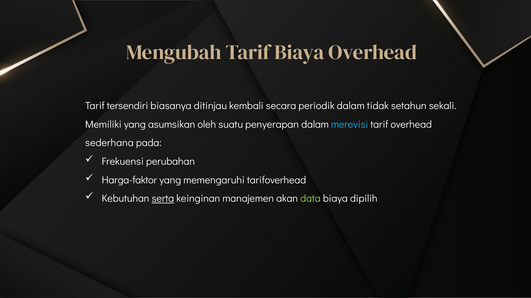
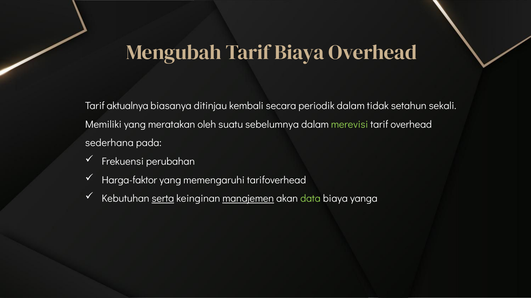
tersendiri: tersendiri -> aktualnya (128, 106)
asumsikan: asumsikan -> meratakan (172, 125)
penyerapan: penyerapan -> sebelumnya (272, 125)
merevisi colour: light blue -> light green (350, 125)
manajemen underline: none -> present (248, 199)
dipilih: dipilih -> yanga (364, 199)
